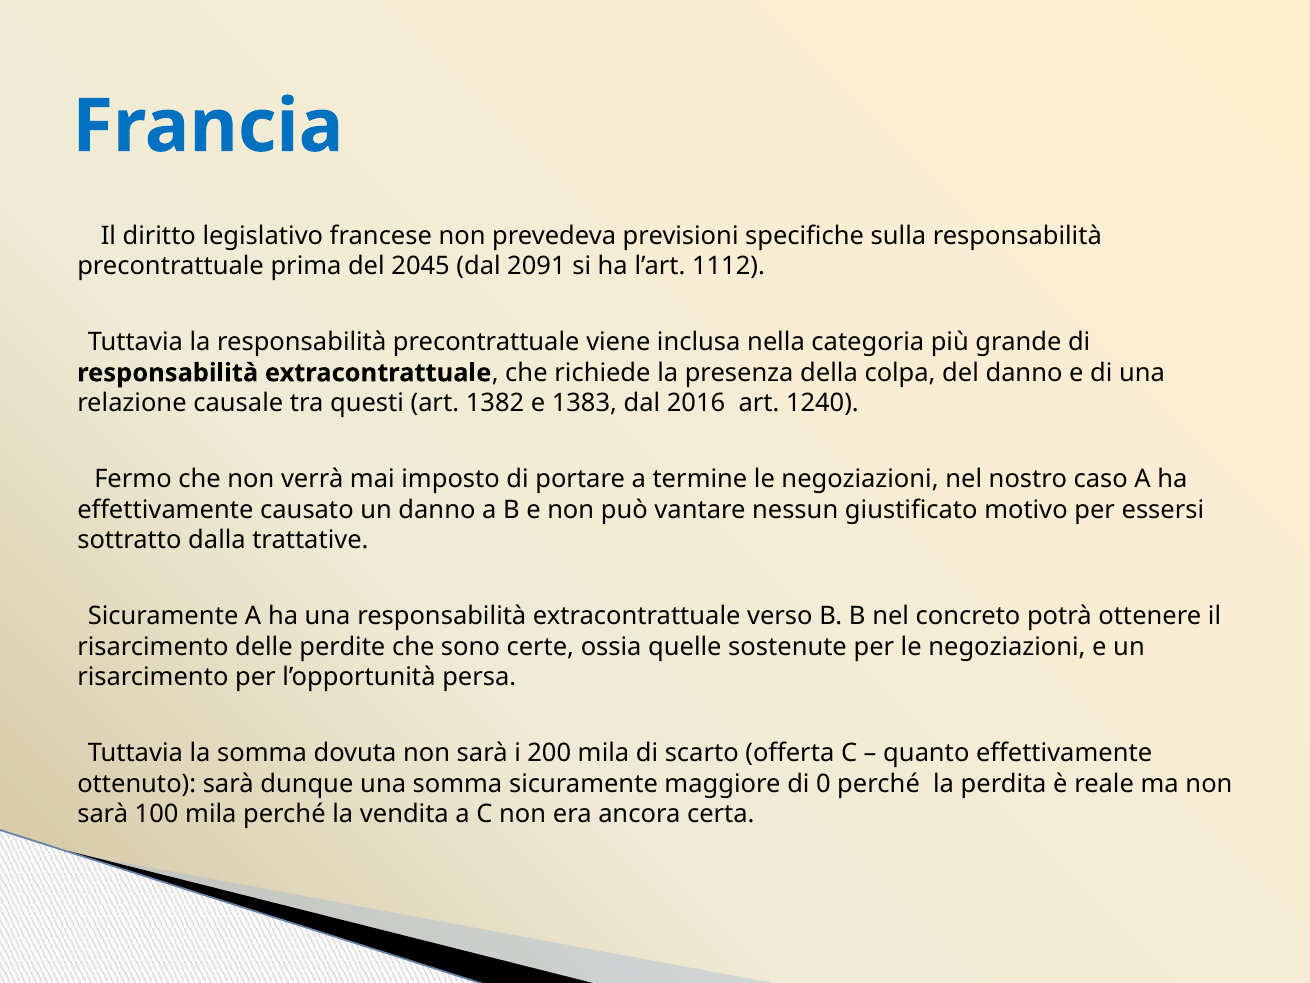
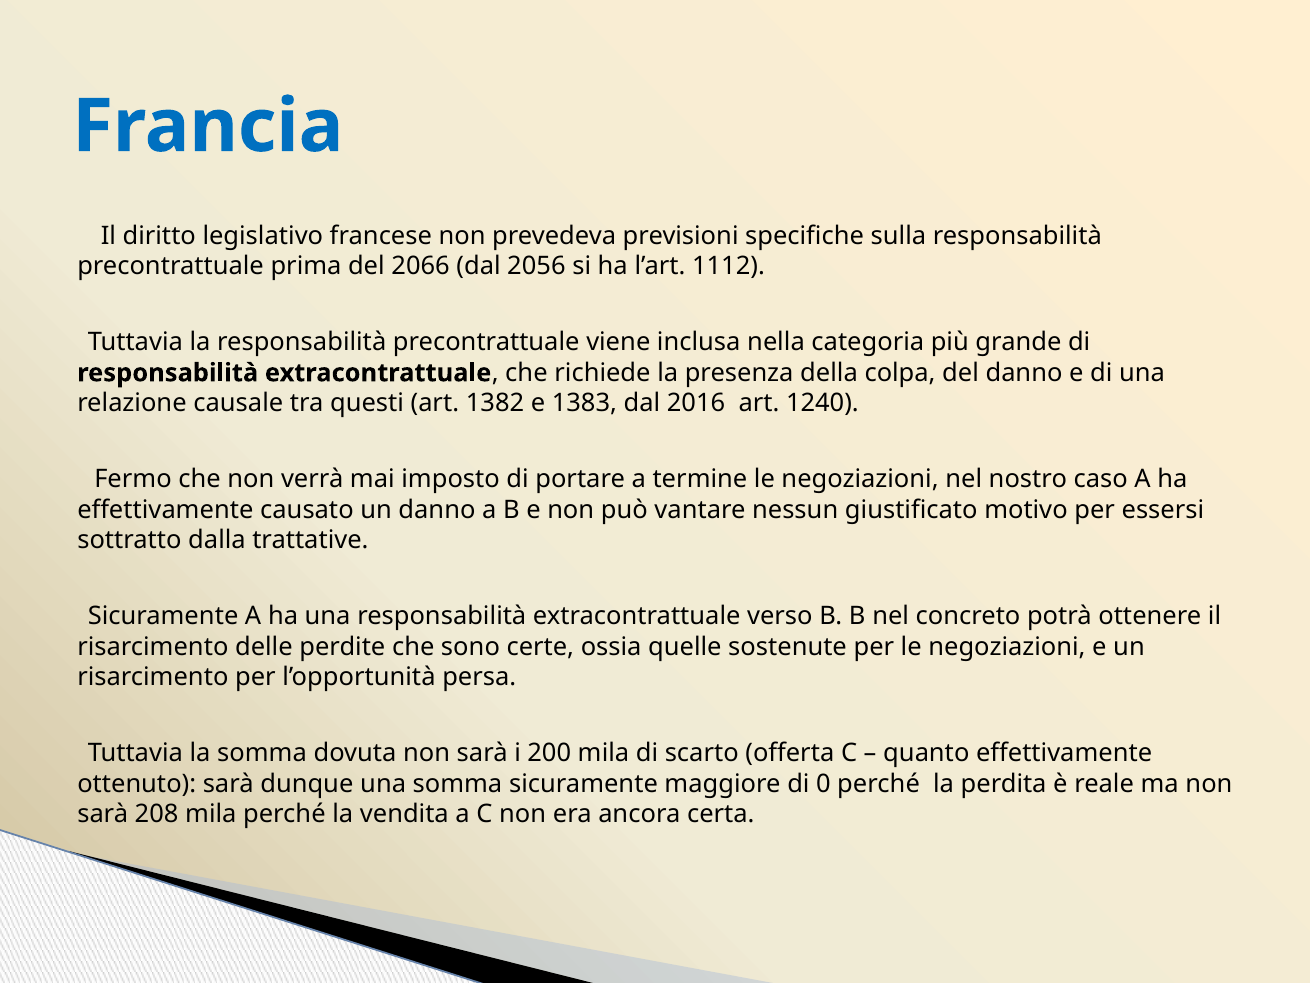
2045: 2045 -> 2066 (421, 266)
2091: 2091 -> 2056 (536, 266)
100: 100 -> 208 (157, 814)
